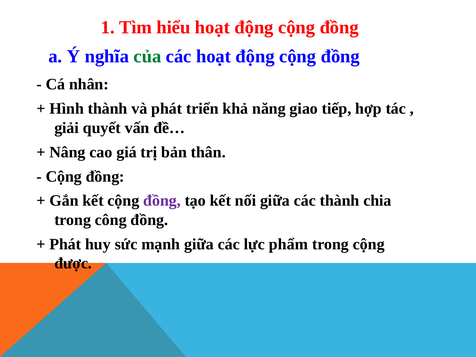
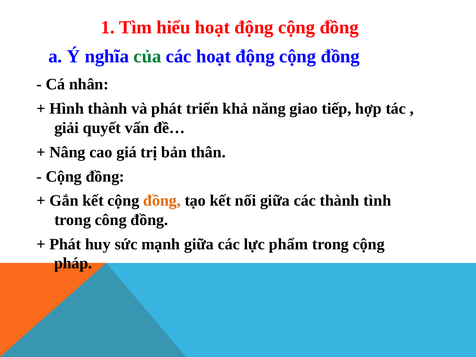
đồng colour: purple -> orange (162, 201)
chia: chia -> tình (377, 201)
được: được -> pháp (73, 263)
